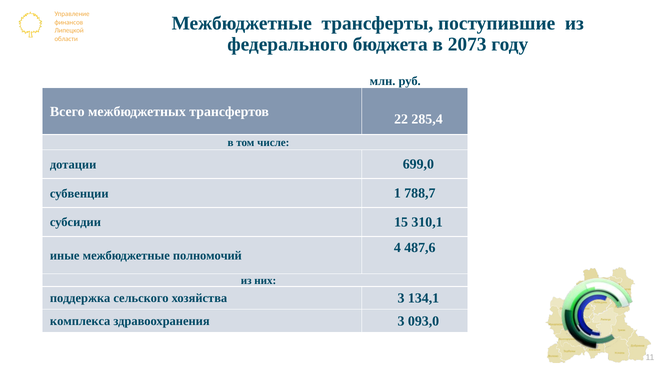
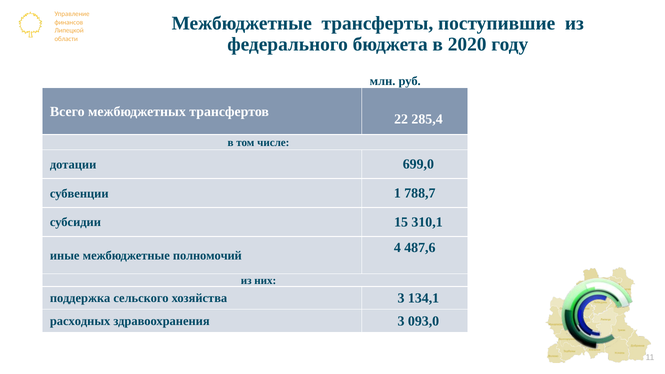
2073: 2073 -> 2020 (467, 44)
комплекса: комплекса -> расходных (80, 321)
